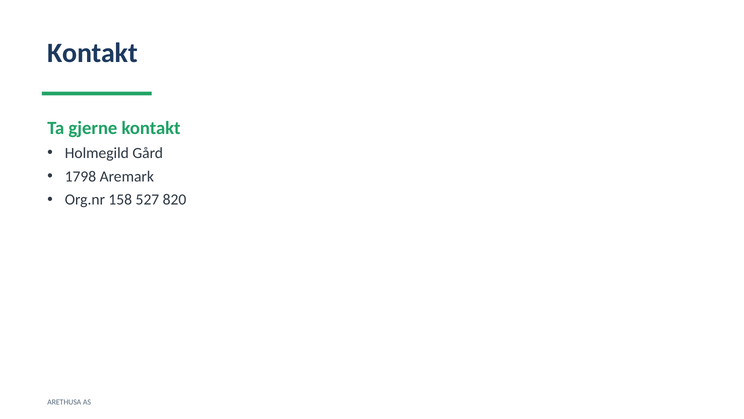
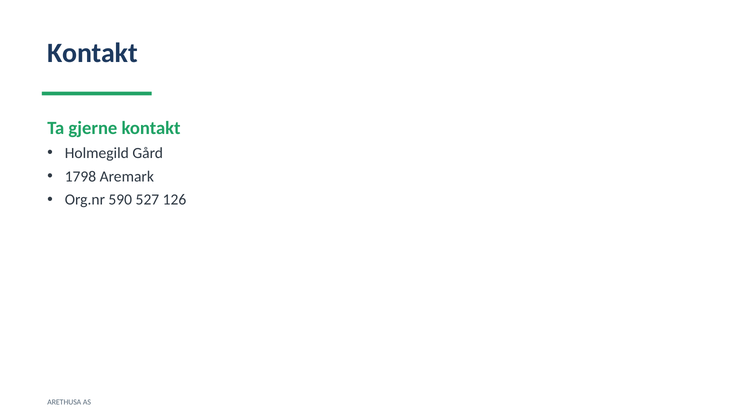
158: 158 -> 590 (120, 200)
820: 820 -> 126 (175, 200)
